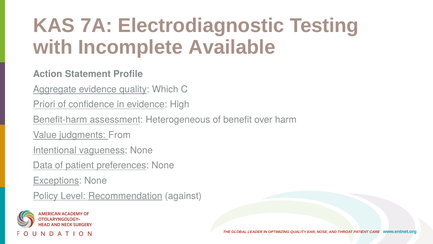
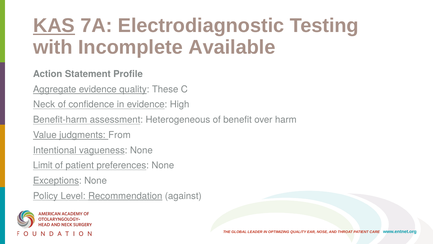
KAS underline: none -> present (54, 26)
Which: Which -> These (165, 89)
Priori: Priori -> Neck (44, 104)
Data: Data -> Limit (43, 165)
